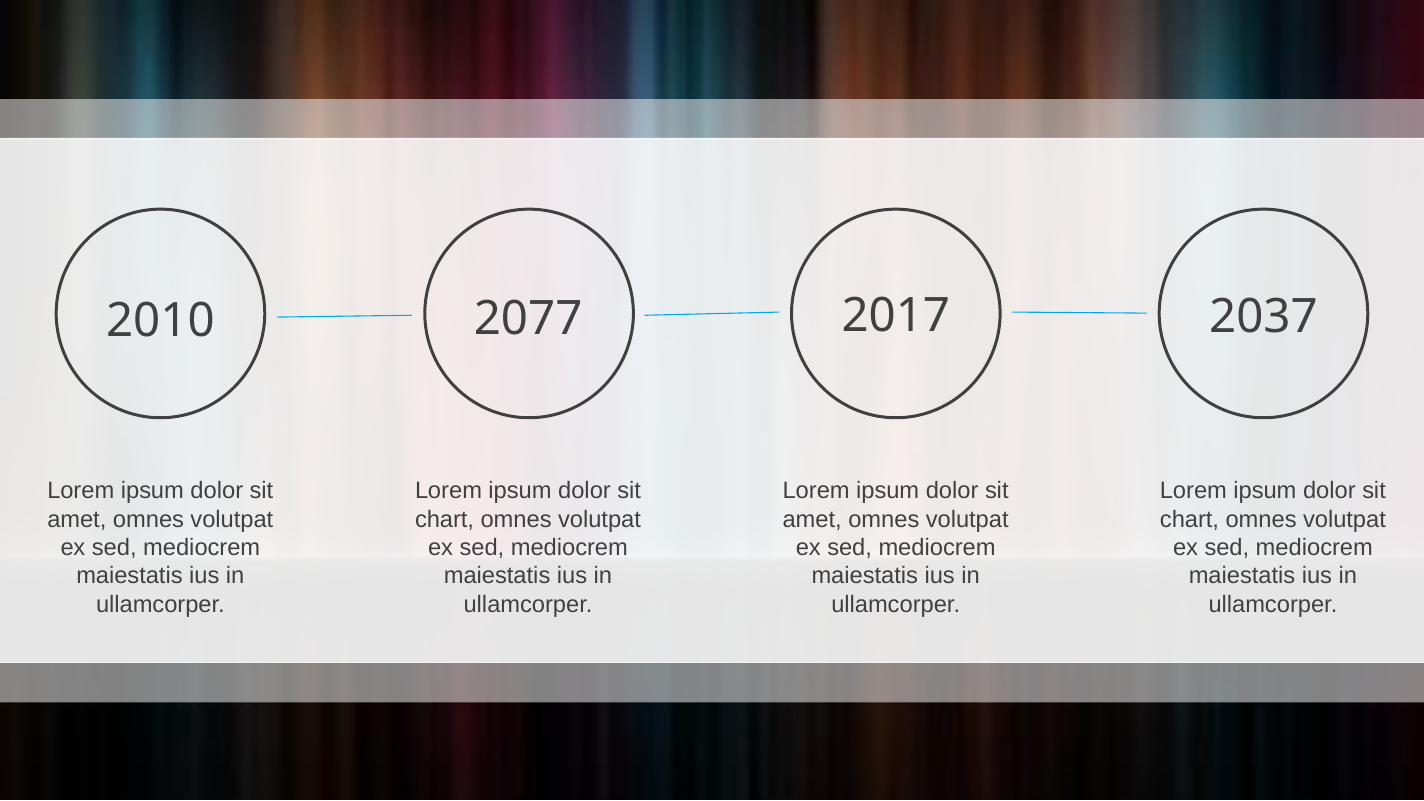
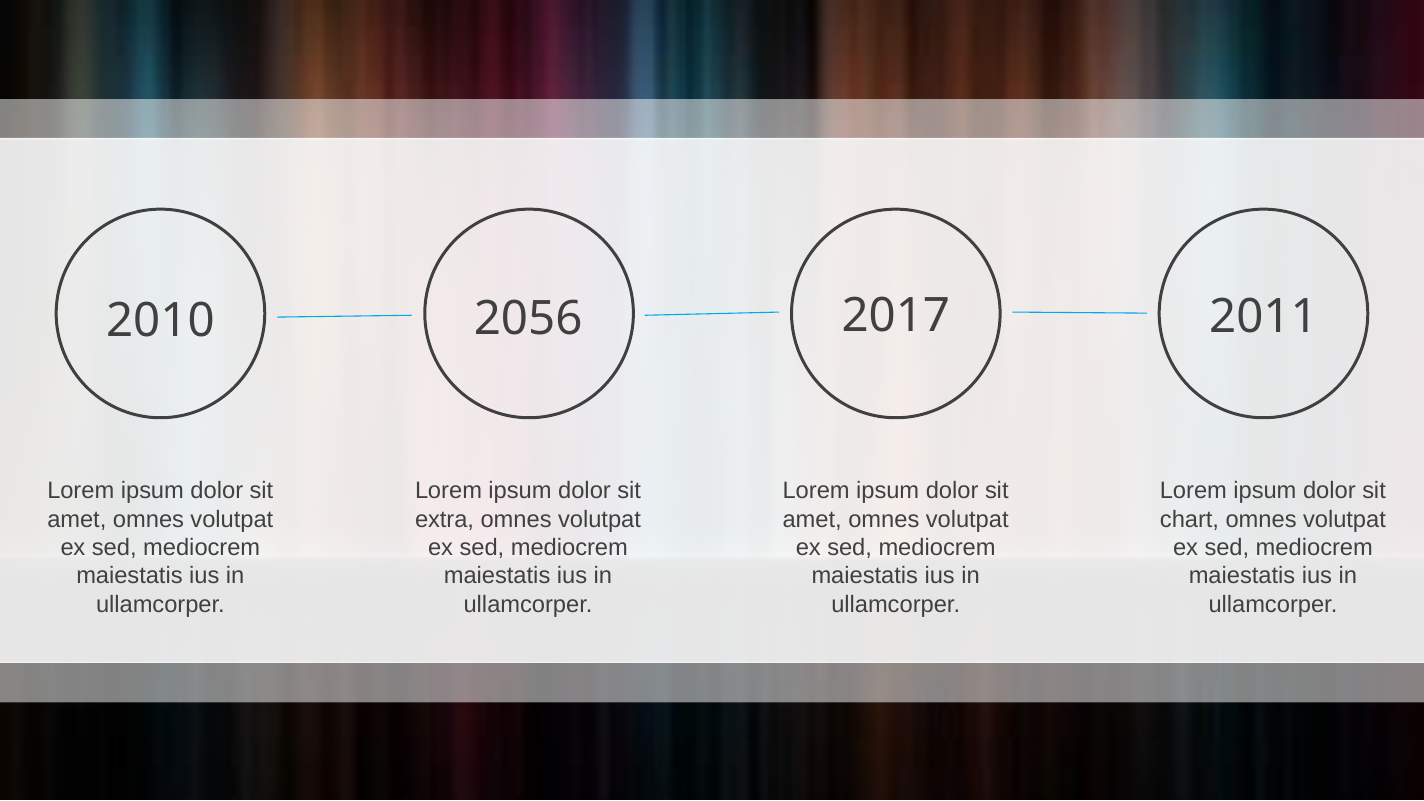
2077: 2077 -> 2056 (528, 319)
2037: 2037 -> 2011 (1263, 316)
chart: chart -> extra (445, 519)
